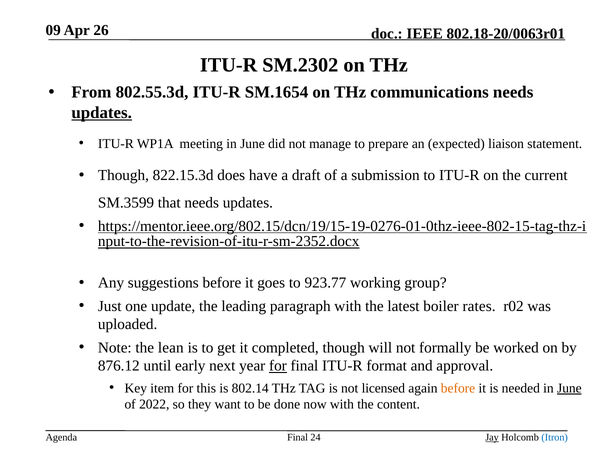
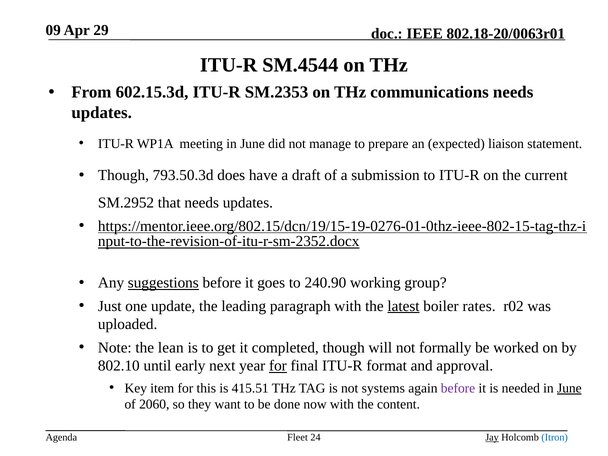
26: 26 -> 29 (101, 30)
SM.2302: SM.2302 -> SM.4544 (300, 65)
802.55.3d: 802.55.3d -> 602.15.3d (152, 92)
SM.1654: SM.1654 -> SM.2353 (277, 92)
updates underline: present -> none (102, 113)
822.15.3d: 822.15.3d -> 793.50.3d (183, 175)
SM.3599: SM.3599 -> SM.2952 (126, 203)
suggestions underline: none -> present (163, 283)
923.77: 923.77 -> 240.90 (325, 283)
latest underline: none -> present (404, 306)
876.12: 876.12 -> 802.10 (119, 366)
802.14: 802.14 -> 415.51 (250, 388)
licensed: licensed -> systems (383, 388)
before colour: orange -> purple (458, 388)
2022: 2022 -> 2060 (154, 404)
Final: Final -> Fleet (298, 437)
